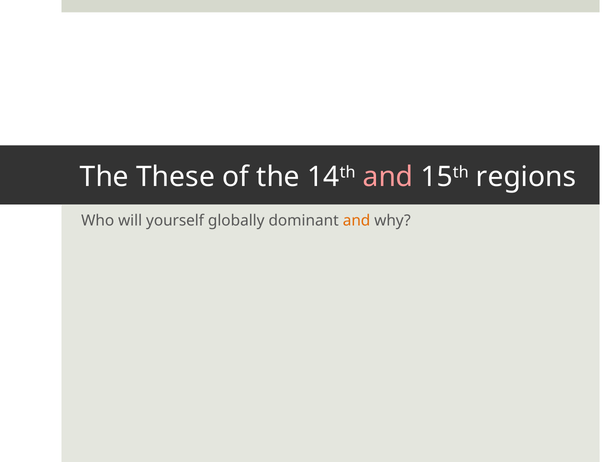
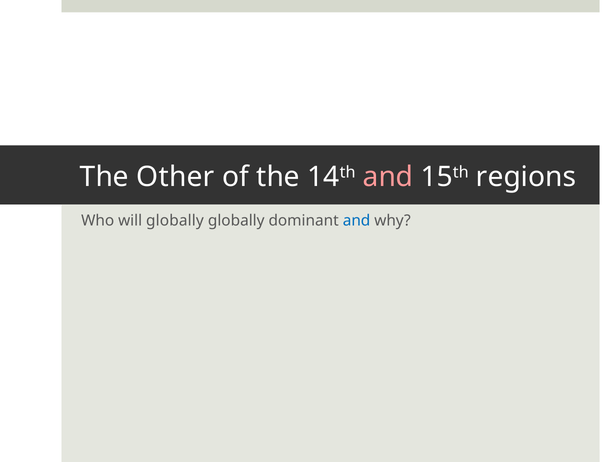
These: These -> Other (175, 177)
will yourself: yourself -> globally (175, 221)
and colour: orange -> blue (357, 221)
